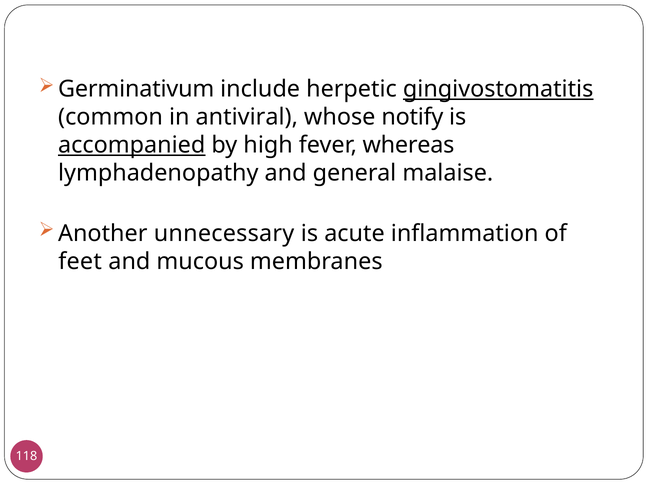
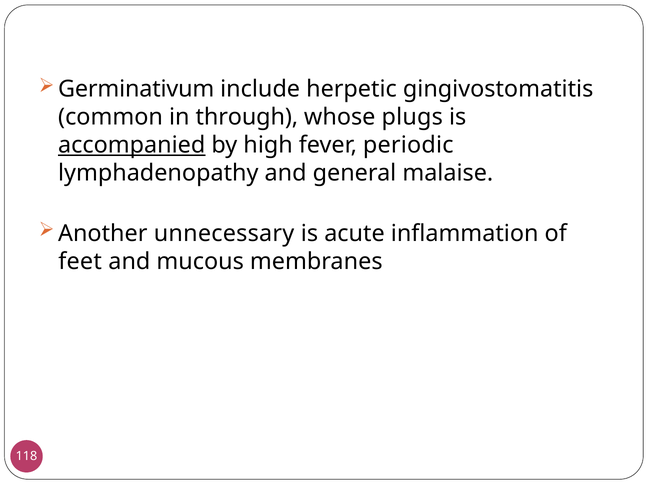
gingivostomatitis underline: present -> none (498, 89)
antiviral: antiviral -> through (247, 117)
notify: notify -> plugs (412, 117)
whereas: whereas -> periodic (408, 145)
